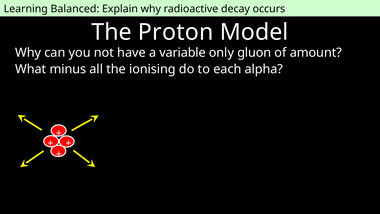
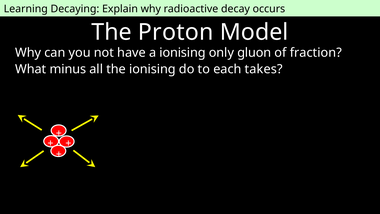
Balanced: Balanced -> Decaying (75, 9)
a variable: variable -> ionising (183, 53)
amount: amount -> fraction (316, 53)
alpha: alpha -> takes (264, 69)
